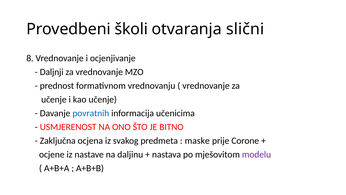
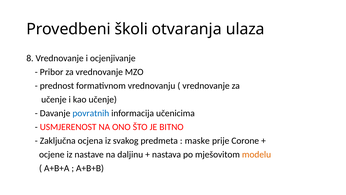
slični: slični -> ulaza (245, 29)
Daljnji: Daljnji -> Pribor (52, 72)
modelu colour: purple -> orange (257, 154)
